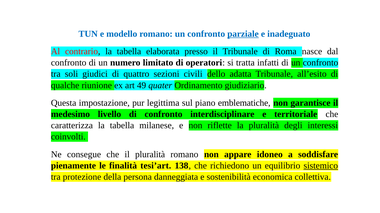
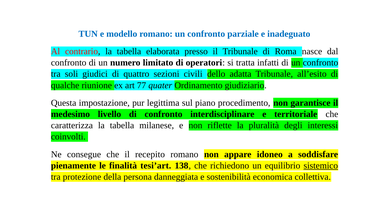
parziale underline: present -> none (243, 34)
49: 49 -> 77 (142, 86)
emblematiche: emblematiche -> procedimento (244, 103)
il pluralità: pluralità -> recepito (150, 155)
